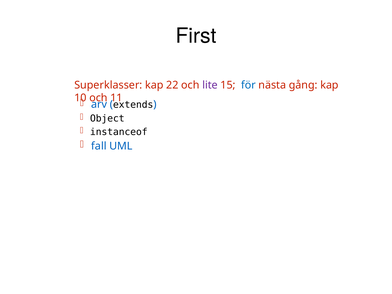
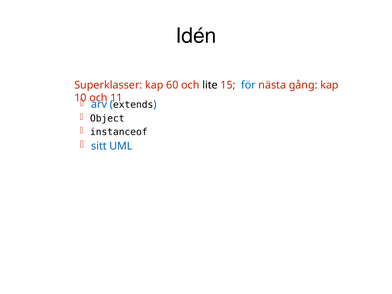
First: First -> Idén (196, 36)
22: 22 -> 60 (172, 85)
lite colour: purple -> black (210, 85)
fall: fall -> sitt (99, 146)
